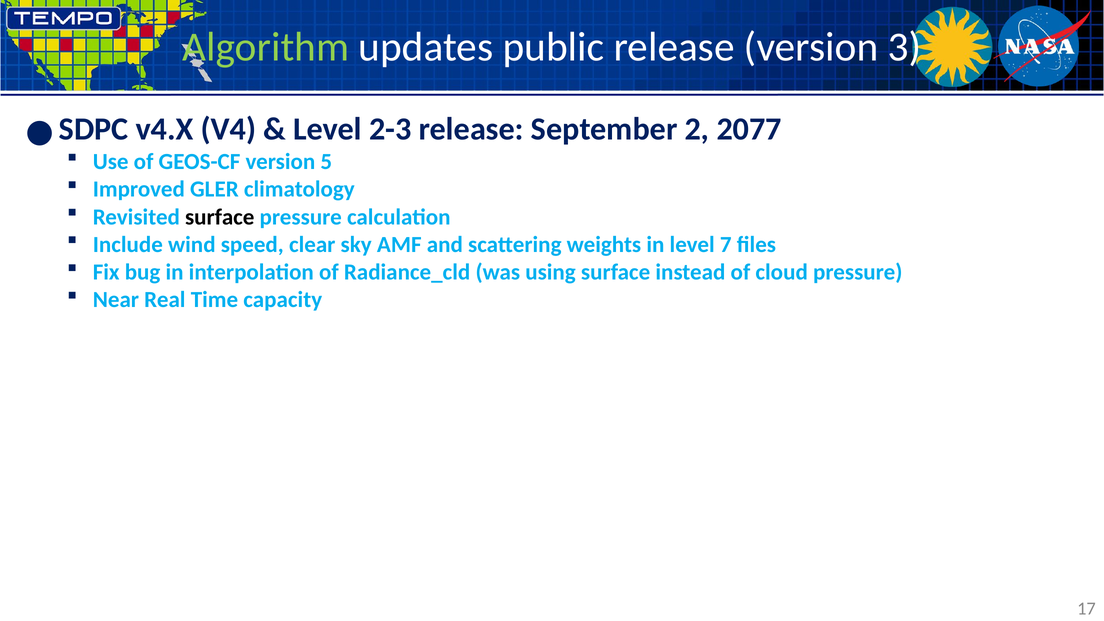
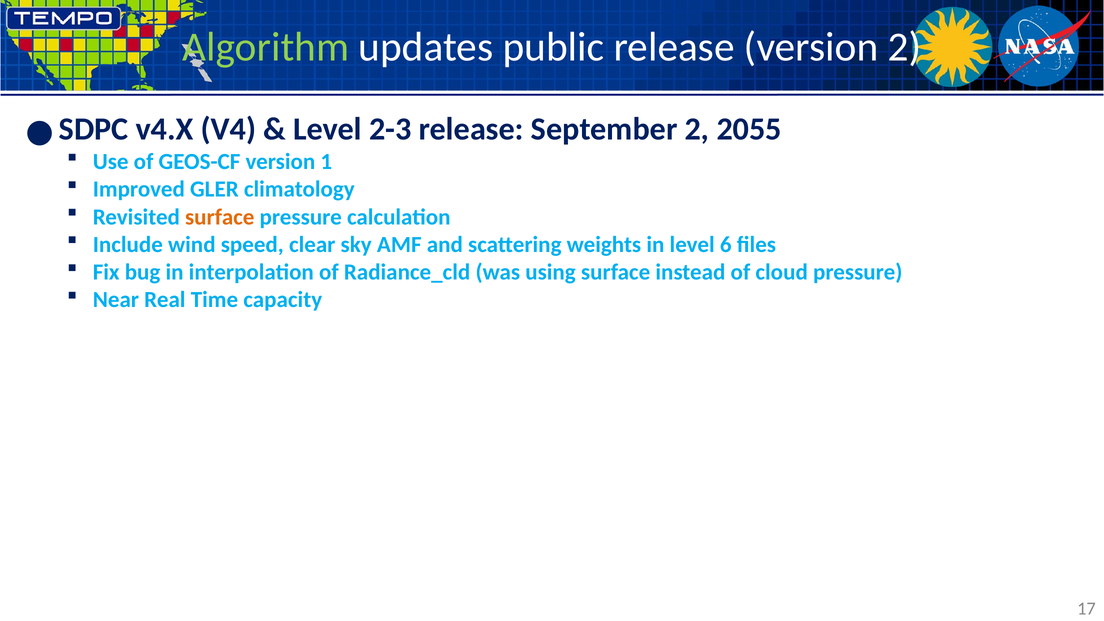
version 3: 3 -> 2 (904, 47)
2077: 2077 -> 2055 (749, 129)
5: 5 -> 1 (326, 162)
surface colour: black -> orange (220, 217)
7: 7 -> 6 (726, 245)
